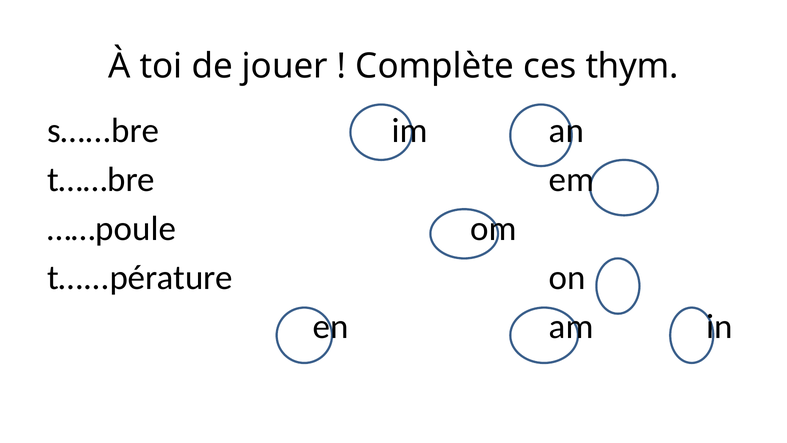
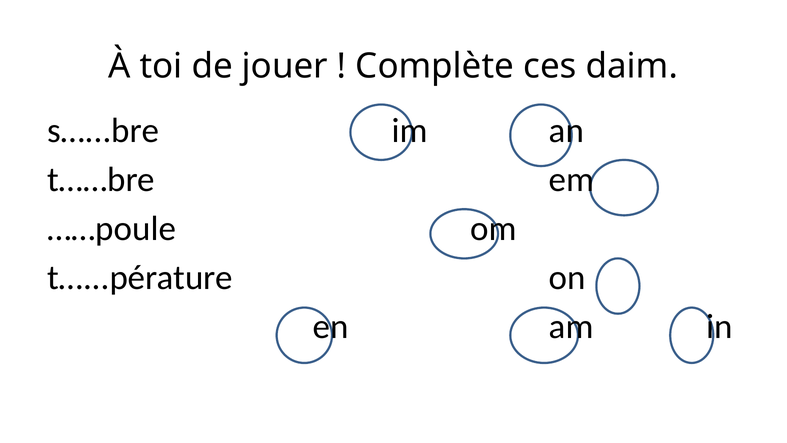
thym: thym -> daim (632, 66)
